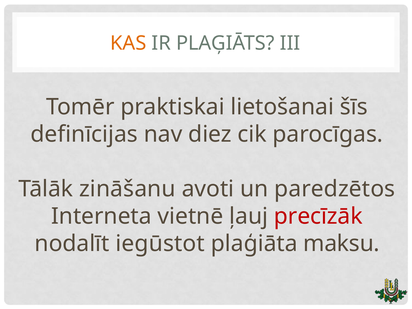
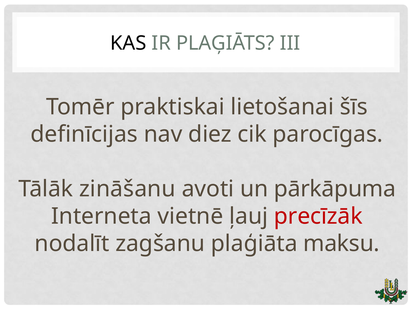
KAS colour: orange -> black (128, 43)
paredzētos: paredzētos -> pārkāpuma (335, 189)
iegūstot: iegūstot -> zagšanu (160, 244)
